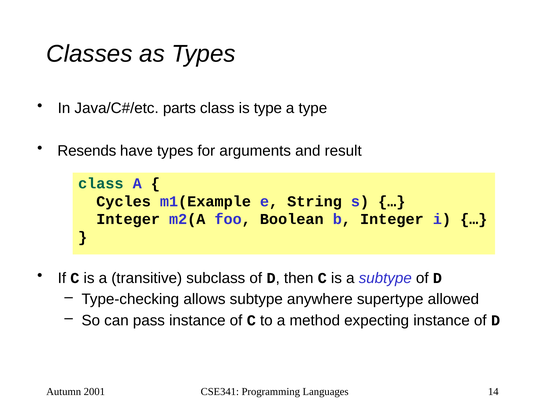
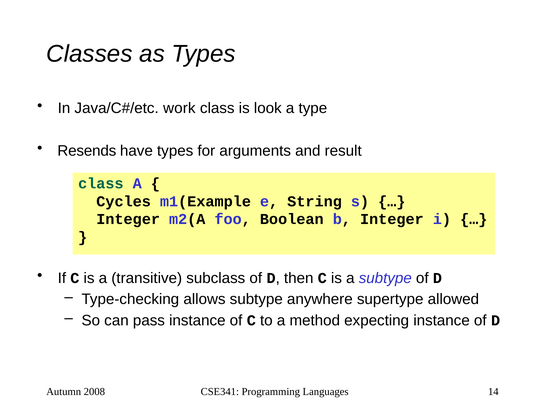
parts: parts -> work (179, 108)
is type: type -> look (268, 108)
2001: 2001 -> 2008 (94, 391)
